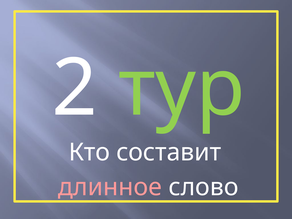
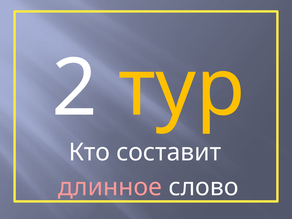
тур colour: light green -> yellow (181, 88)
